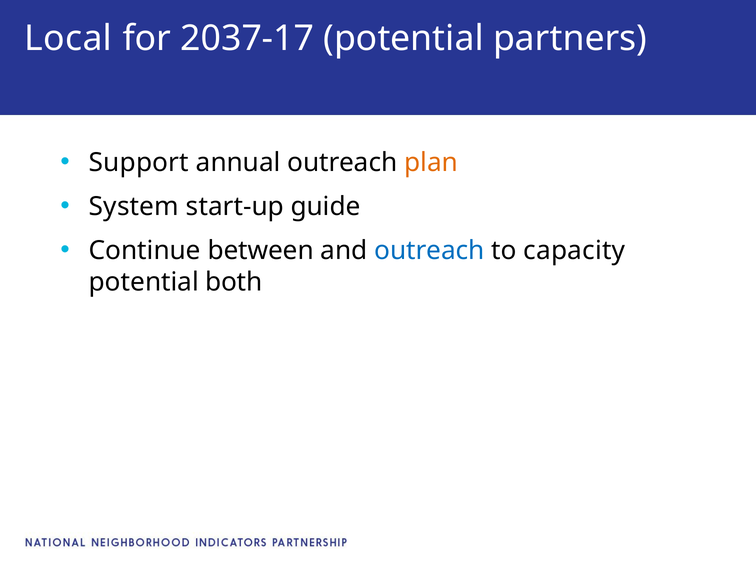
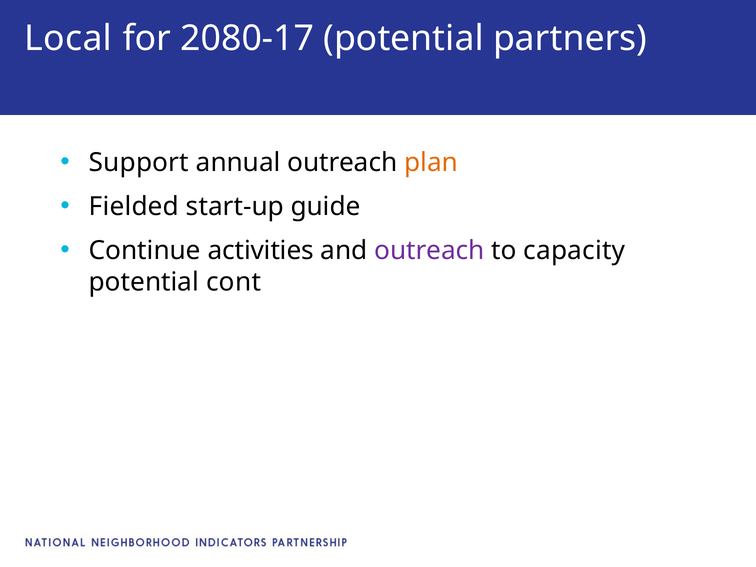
2037-17: 2037-17 -> 2080-17 (247, 38)
System: System -> Fielded (134, 207)
between: between -> activities (261, 251)
outreach colour: blue -> purple (429, 251)
both: both -> cont (234, 282)
